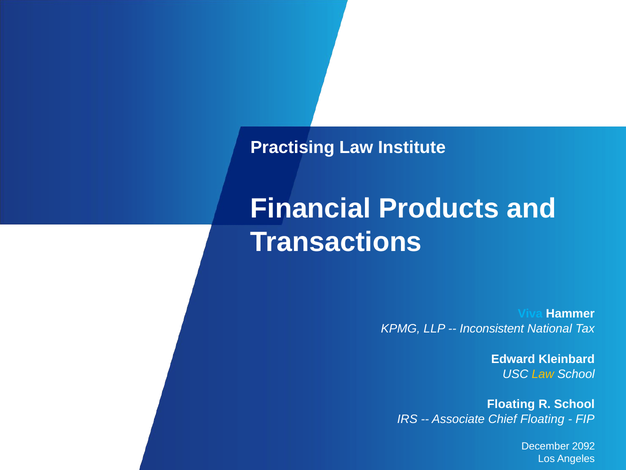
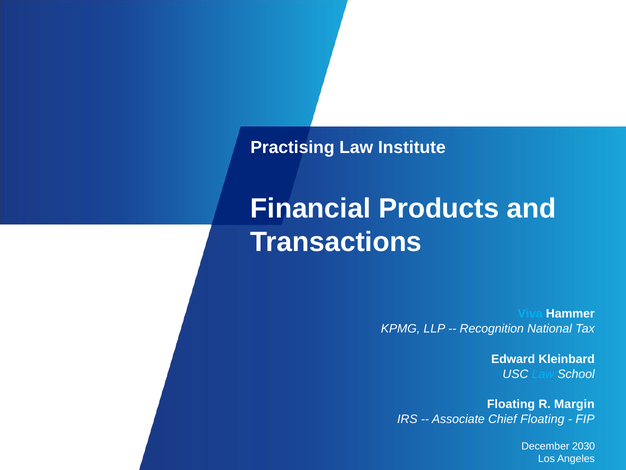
Inconsistent: Inconsistent -> Recognition (492, 329)
Law colour: yellow -> light blue (543, 374)
R School: School -> Margin (574, 404)
2092: 2092 -> 2030 (584, 446)
